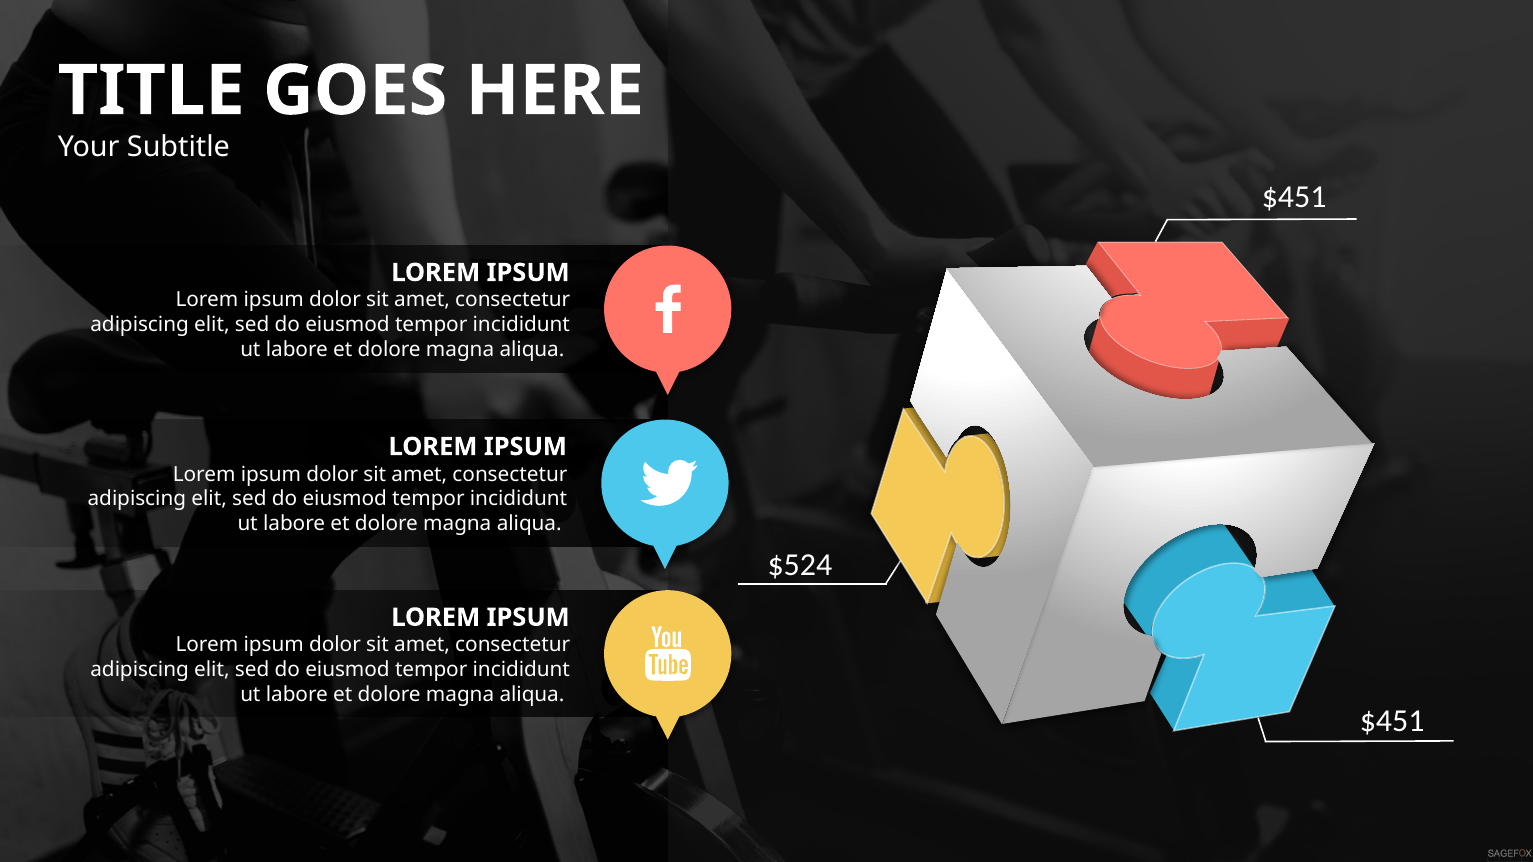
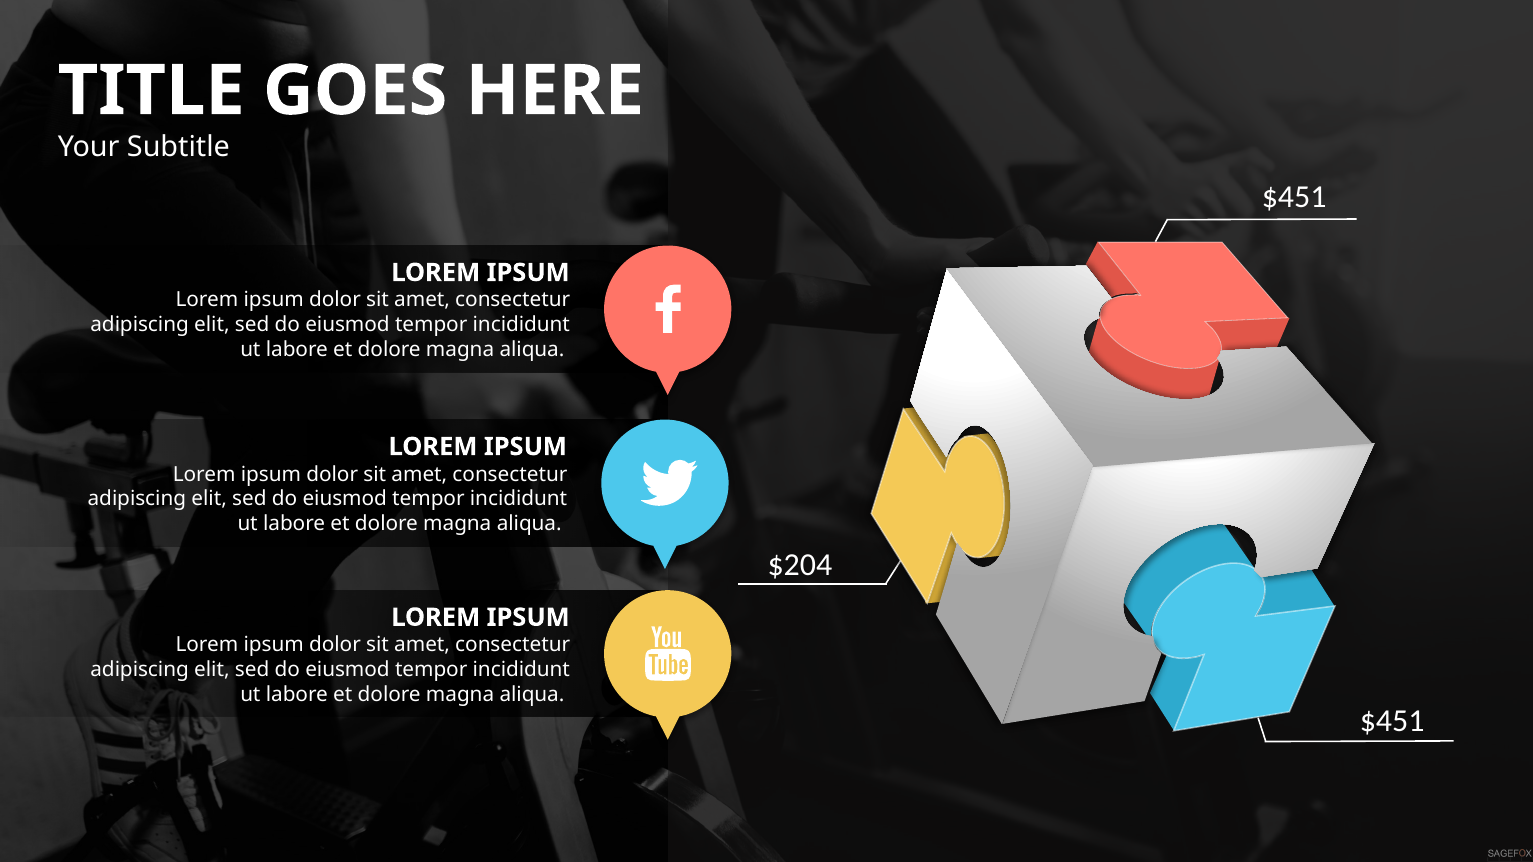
$524: $524 -> $204 (800, 565)
